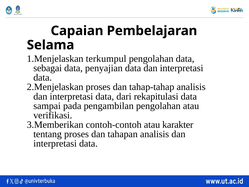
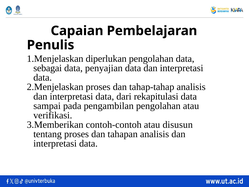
Selama: Selama -> Penulis (51, 45)
terkumpul: terkumpul -> diperlukan (106, 59)
karakter: karakter -> disusun (178, 125)
